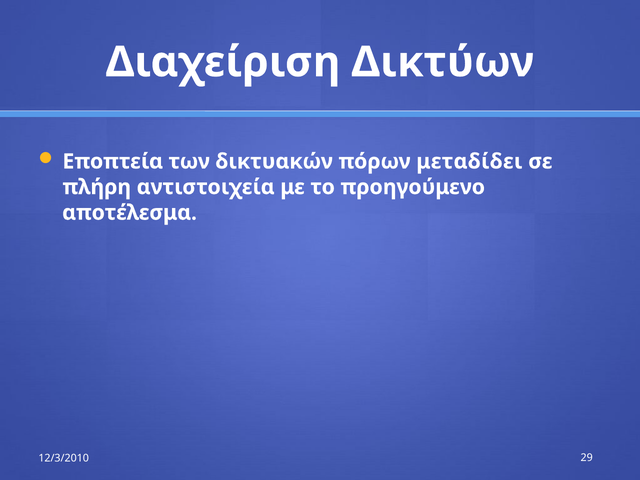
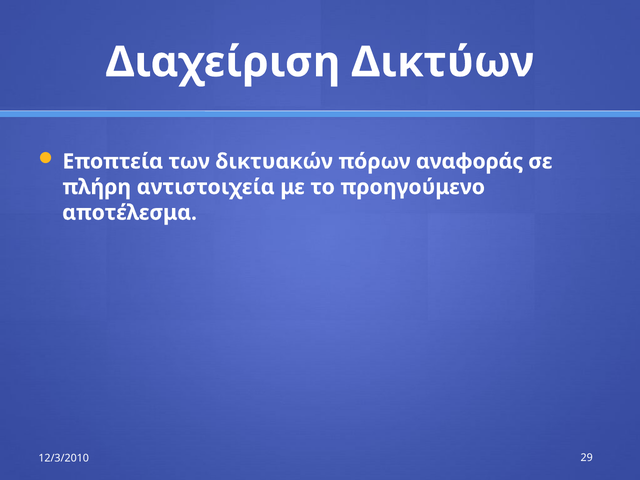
μεταδίδει: μεταδίδει -> αναφοράς (470, 161)
